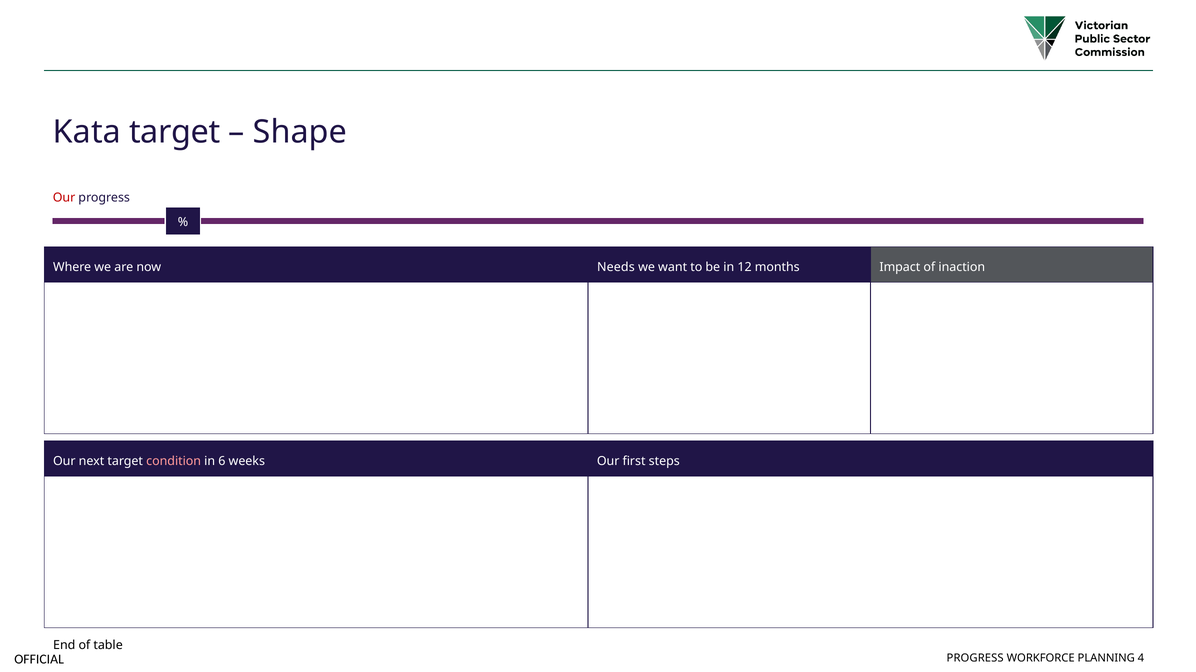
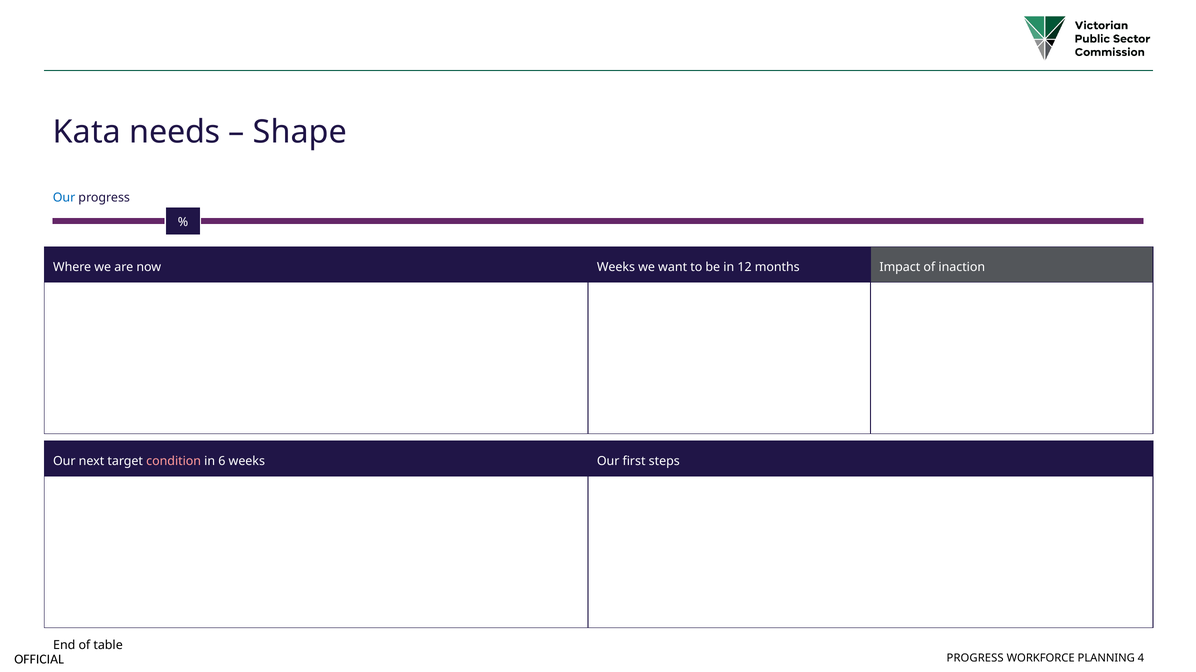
Kata target: target -> needs (175, 132)
Our colour: red -> blue (64, 198)
now Needs: Needs -> Weeks (616, 267)
